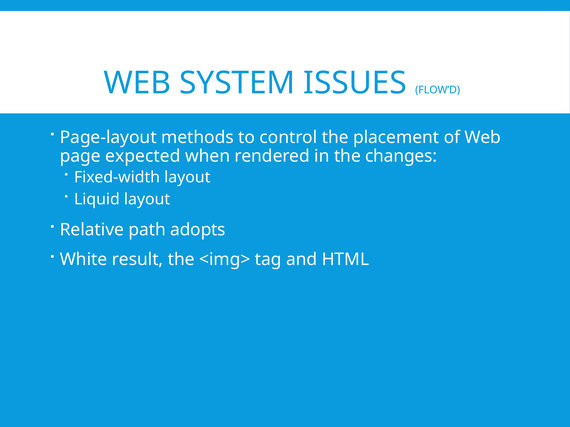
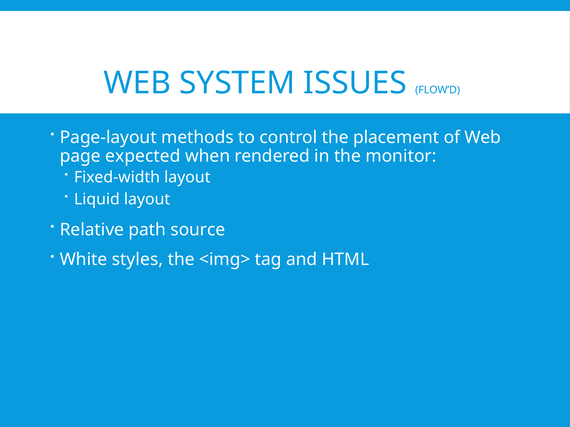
changes: changes -> monitor (401, 156)
adopts: adopts -> source (198, 230)
result: result -> styles (137, 260)
